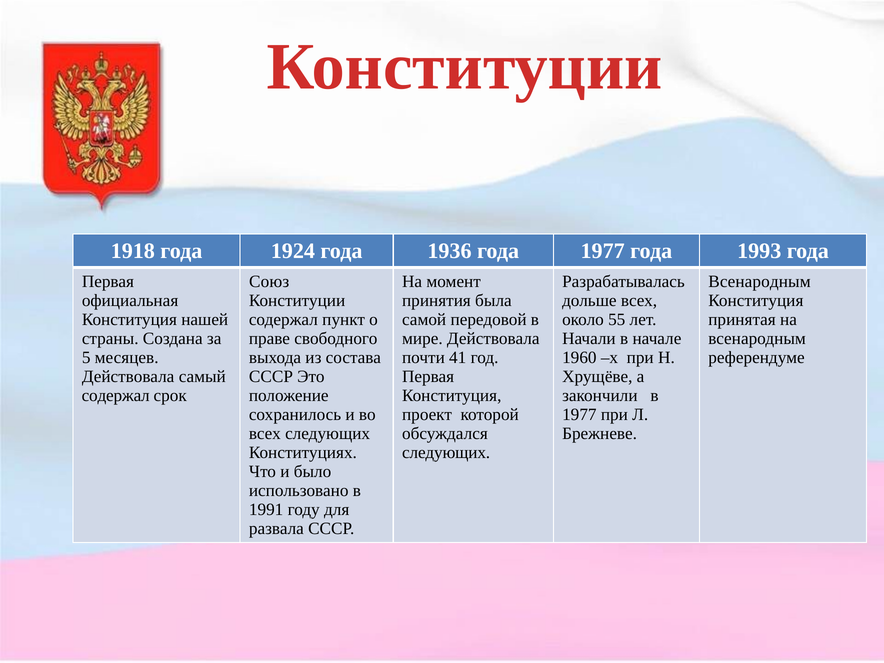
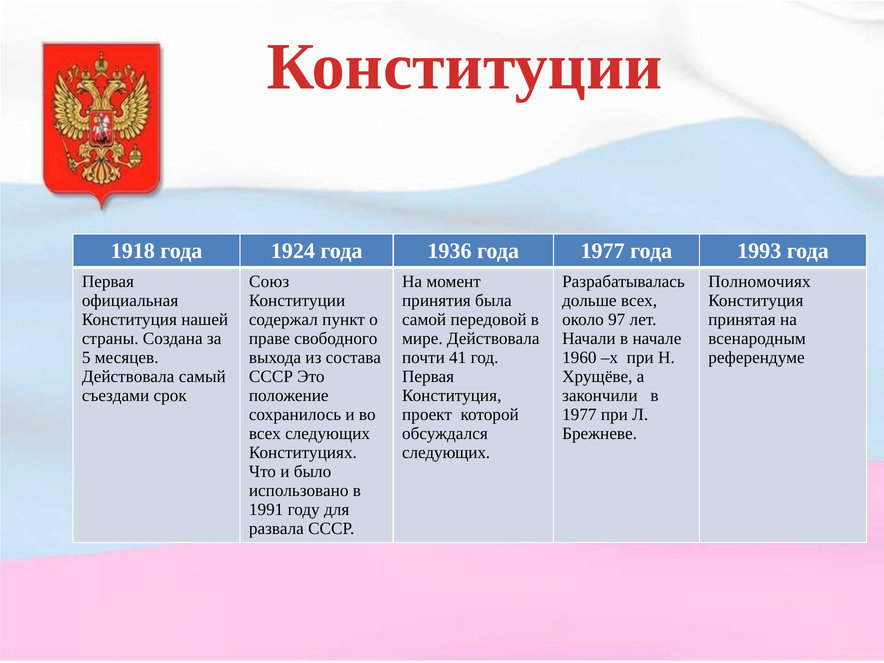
Всенародным: Всенародным -> Полномочиях (759, 281)
55: 55 -> 97 (617, 319)
содержал: содержал -> съездами (116, 395)
